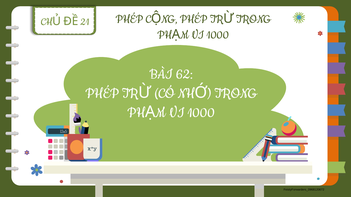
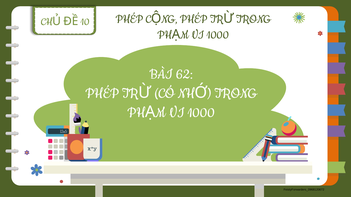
21: 21 -> 10 (85, 21)
